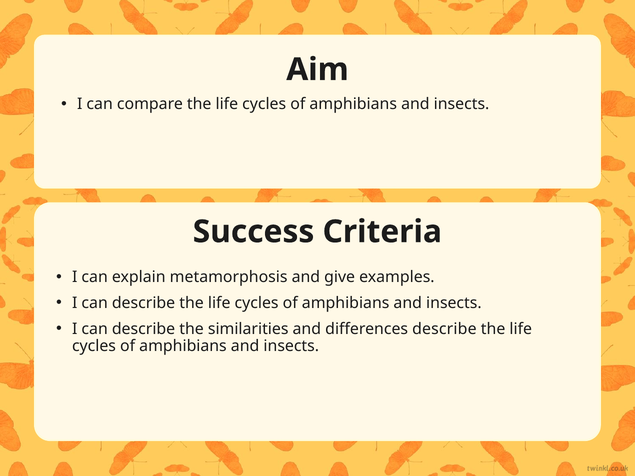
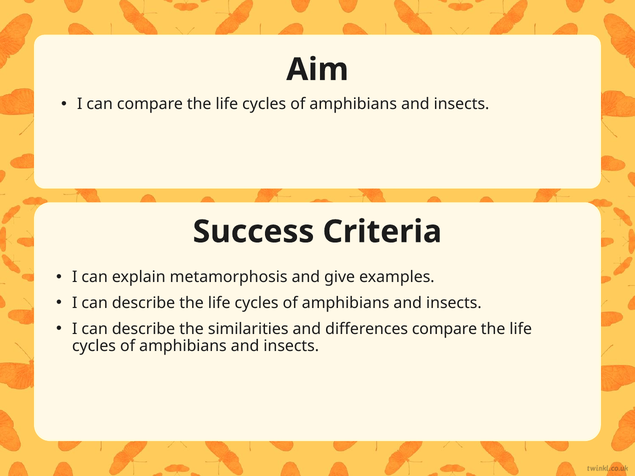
differences describe: describe -> compare (445, 329)
